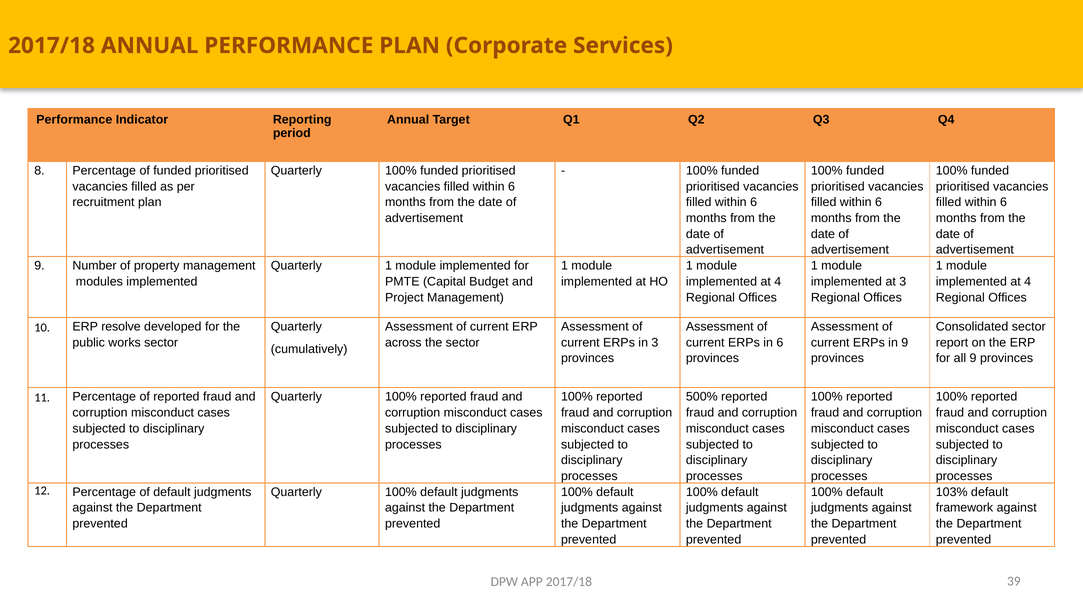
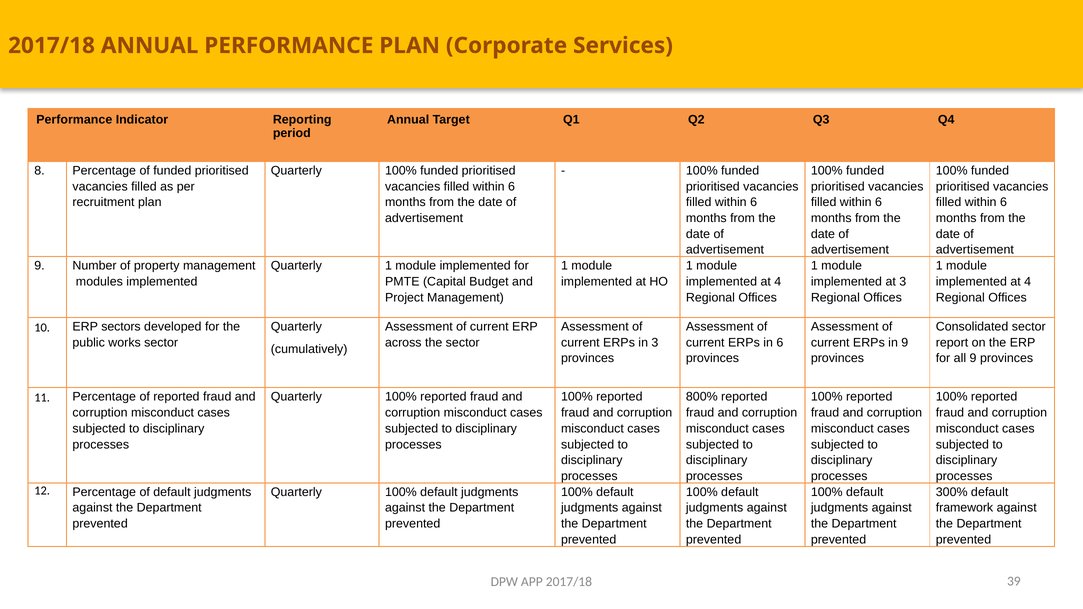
resolve: resolve -> sectors (121, 327)
500%: 500% -> 800% (702, 397)
103%: 103% -> 300% (952, 492)
